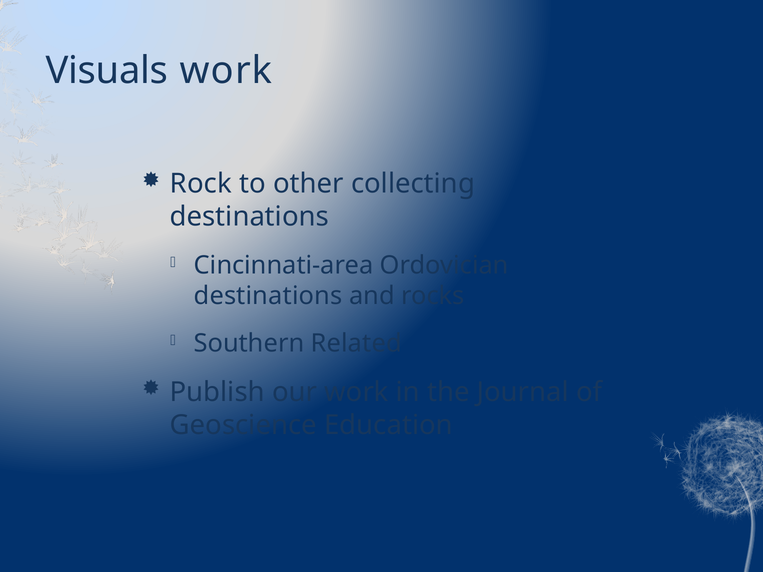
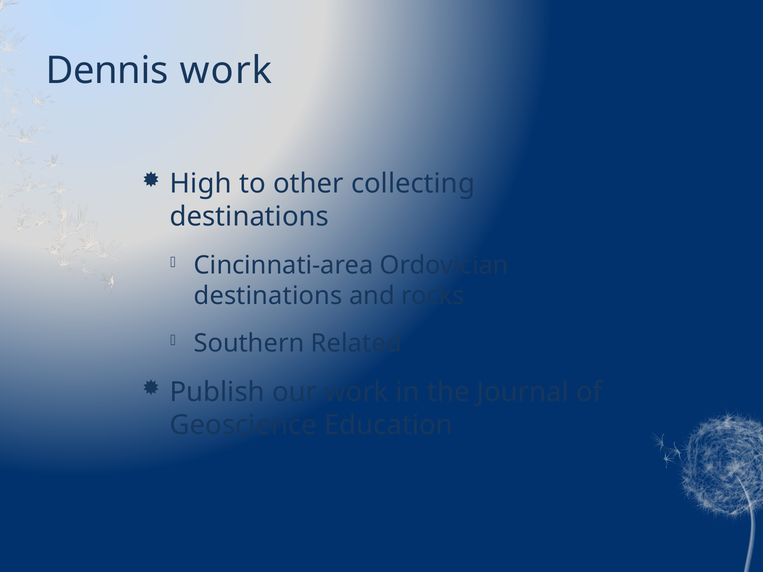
Visuals: Visuals -> Dennis (107, 71)
Rock: Rock -> High (201, 184)
